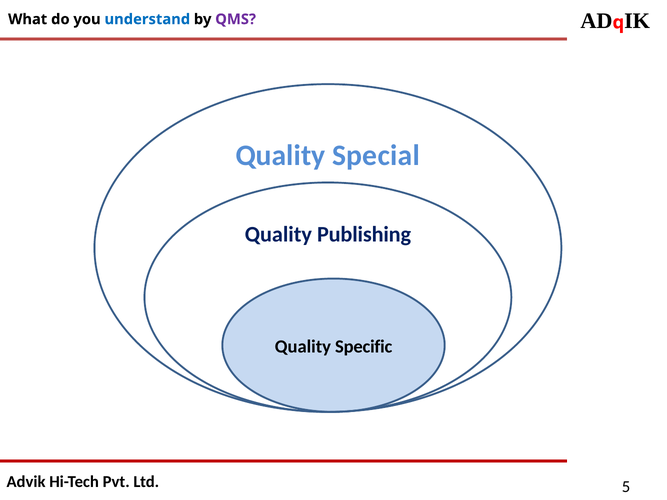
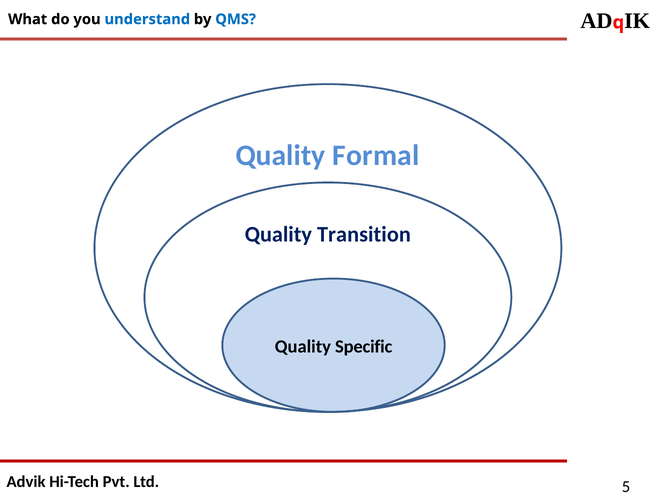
QMS colour: purple -> blue (236, 19)
Special: Special -> Formal (376, 155)
Publishing: Publishing -> Transition (364, 234)
